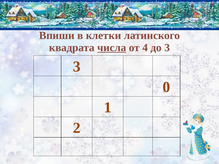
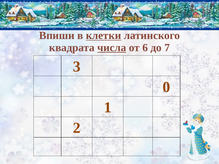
клетки underline: none -> present (104, 36)
4: 4 -> 6 (145, 48)
до 3: 3 -> 7 (167, 48)
